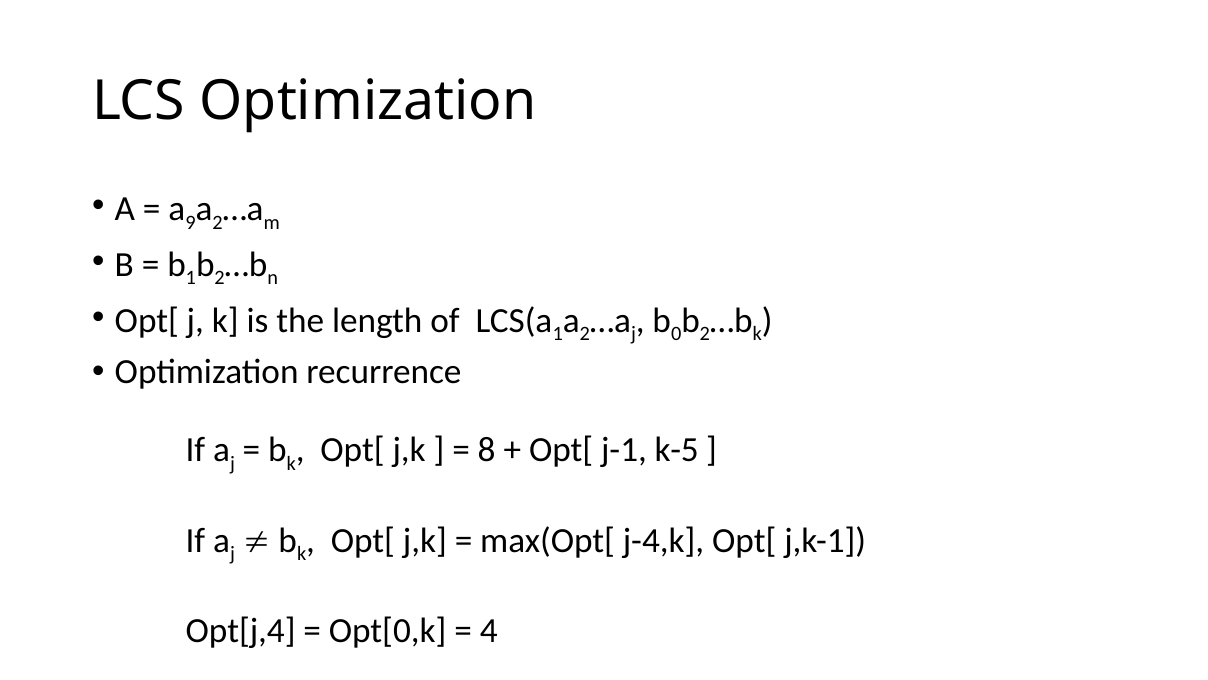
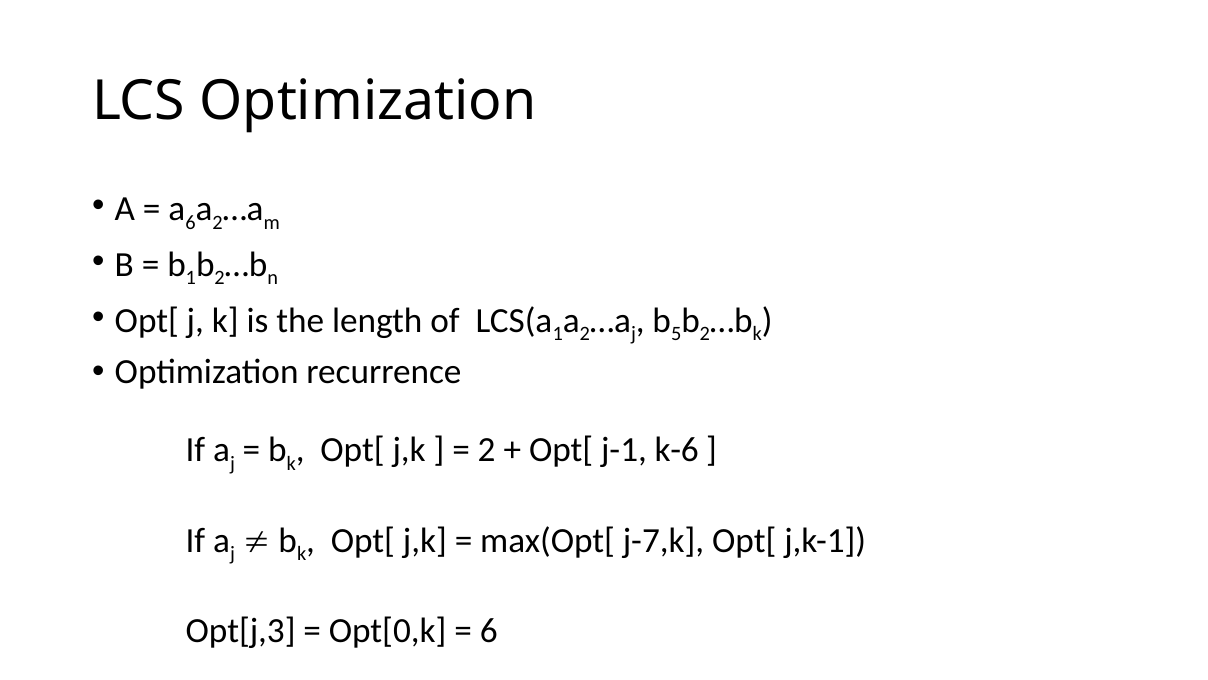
a 9: 9 -> 6 (190, 222)
0: 0 -> 5 (676, 334)
8: 8 -> 2 (487, 450)
k-5: k-5 -> k-6 (677, 450)
j-4,k: j-4,k -> j-7,k (663, 540)
Opt[j,4: Opt[j,4 -> Opt[j,3 (241, 630)
4: 4 -> 6 (489, 630)
